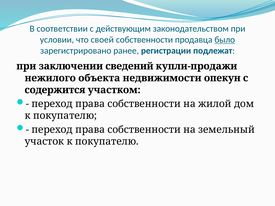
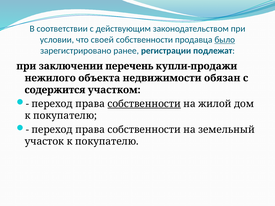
сведений: сведений -> перечень (129, 66)
опекун: опекун -> обязан (222, 78)
собственности underline: none -> present (144, 104)
